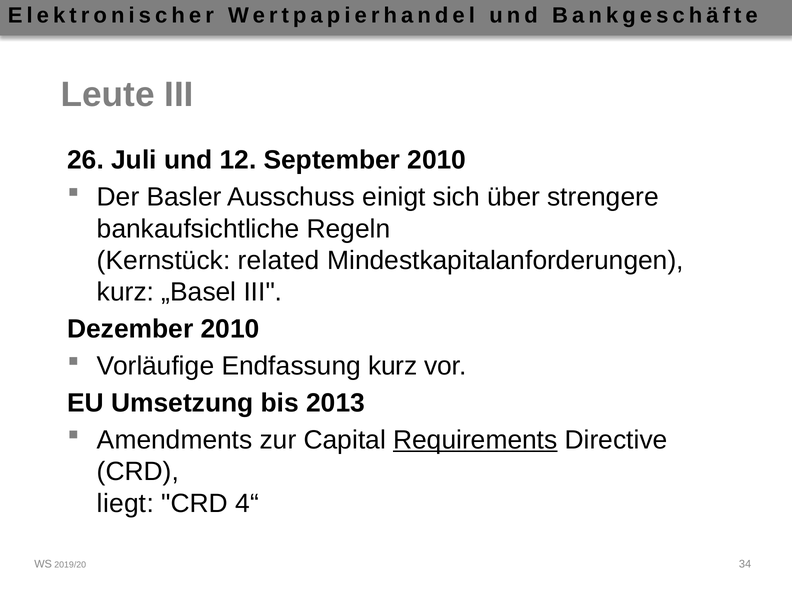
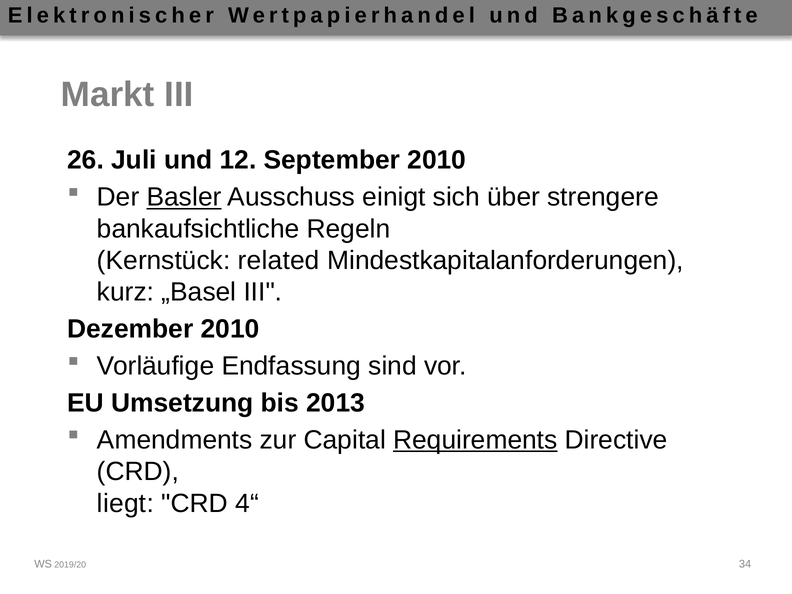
Leute: Leute -> Markt (108, 95)
Basler underline: none -> present (184, 197)
Endfassung kurz: kurz -> sind (393, 366)
